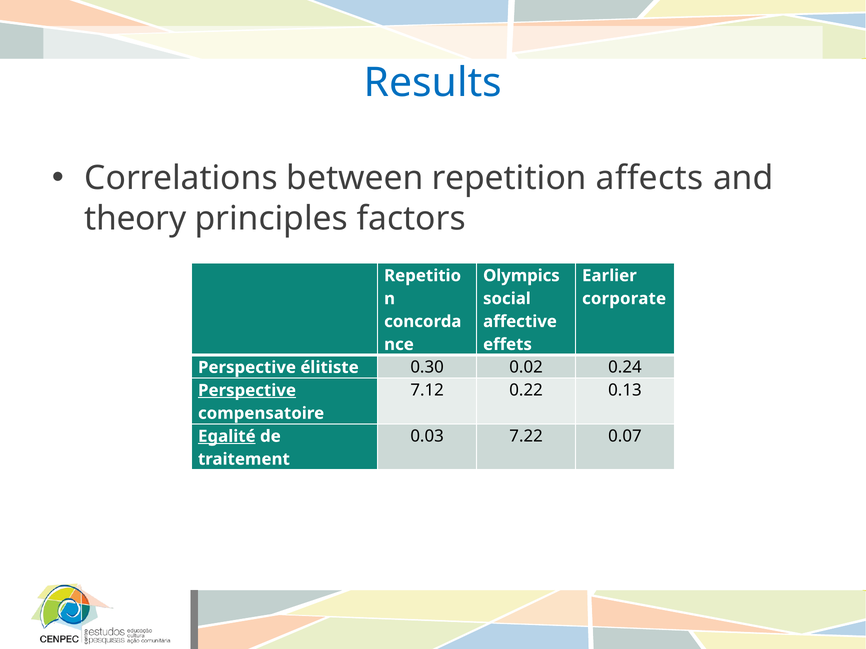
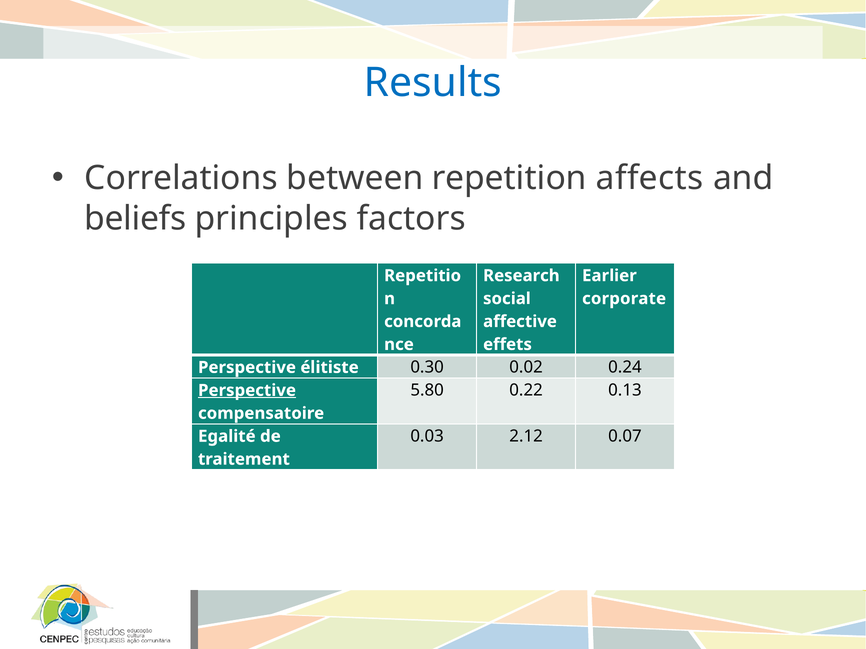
theory: theory -> beliefs (135, 219)
Olympics: Olympics -> Research (521, 276)
7.12: 7.12 -> 5.80 (427, 391)
7.22: 7.22 -> 2.12 (526, 437)
Egalité underline: present -> none (227, 437)
